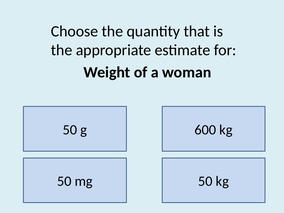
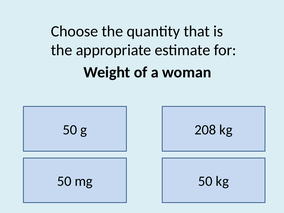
600: 600 -> 208 (205, 130)
